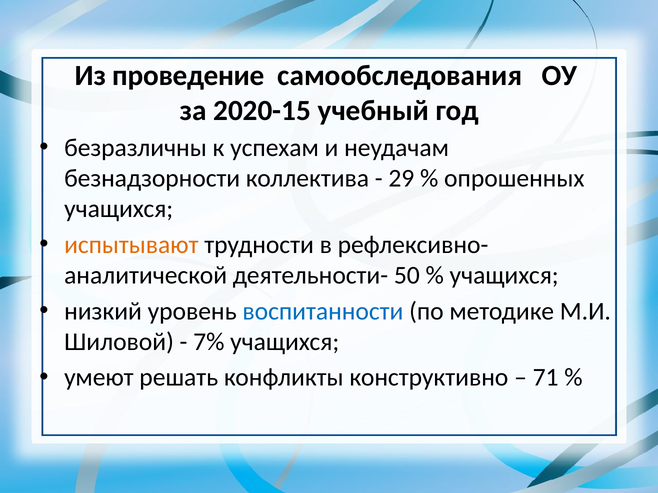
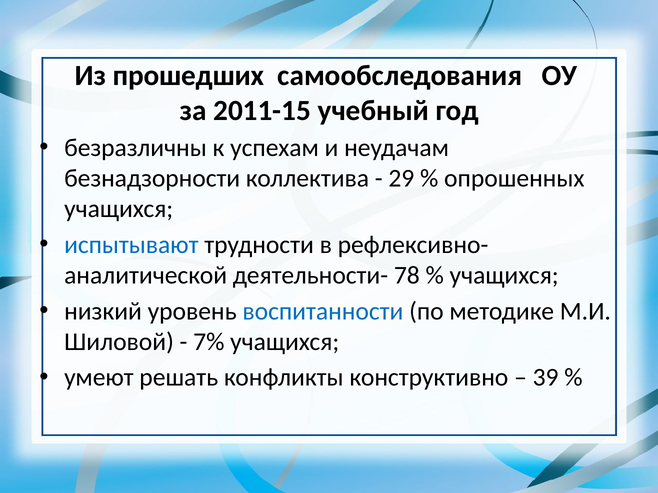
проведение: проведение -> прошедших (188, 76)
2020-15: 2020-15 -> 2011-15 (262, 111)
испытывают colour: orange -> blue (131, 245)
50: 50 -> 78 (407, 276)
71: 71 -> 39 (546, 378)
